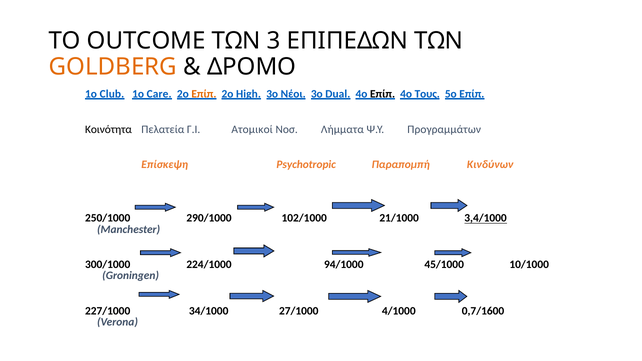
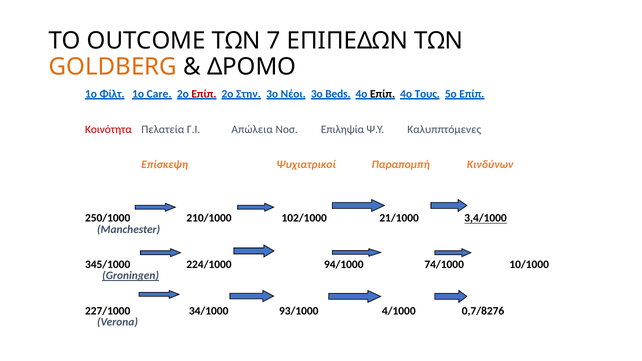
3: 3 -> 7 (274, 41)
Club: Club -> Φίλτ (112, 94)
Επίπ colour: orange -> red (204, 94)
High: High -> Στην (248, 94)
Dual: Dual -> Beds (338, 94)
Κοινότητα colour: black -> red (108, 129)
Ατομικοί: Ατομικοί -> Απώλεια (252, 129)
Λήμματα: Λήμματα -> Επιληψία (343, 129)
Προγραμμάτων: Προγραμμάτων -> Καλυππτόμενες (444, 129)
Psychotropic: Psychotropic -> Ψυχιατρικοί (306, 165)
290/1000: 290/1000 -> 210/1000 (209, 218)
300/1000: 300/1000 -> 345/1000 (108, 265)
45/1000: 45/1000 -> 74/1000 (444, 265)
Groningen underline: none -> present (131, 276)
27/1000: 27/1000 -> 93/1000 (299, 311)
0,7/1600: 0,7/1600 -> 0,7/8276 (483, 311)
